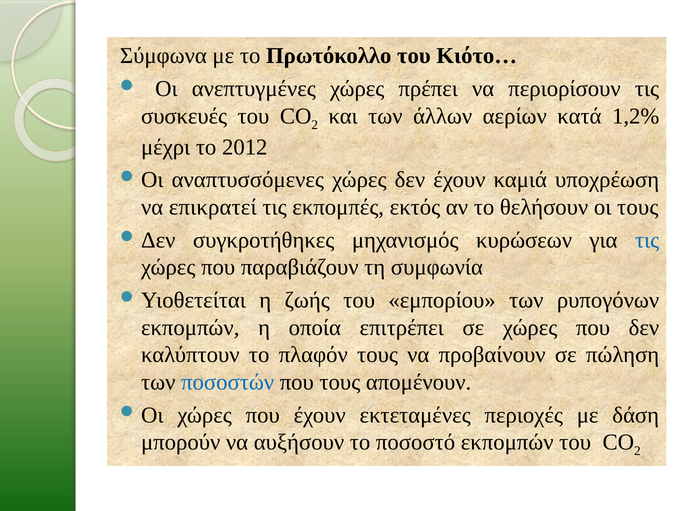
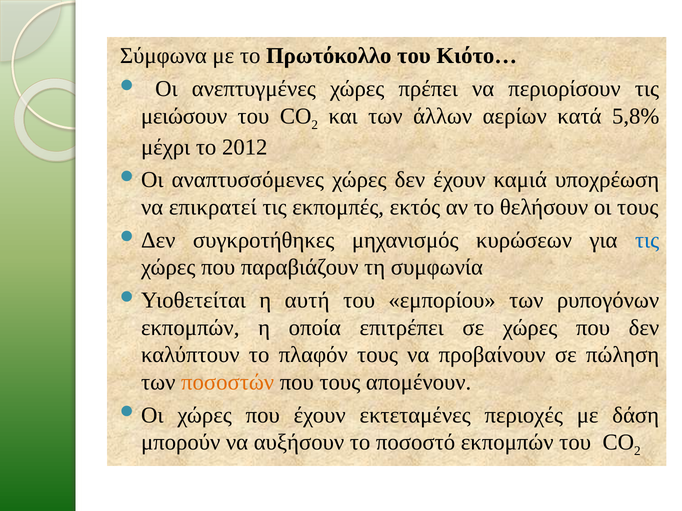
συσκευές: συσκευές -> μειώσουν (184, 116)
1,2%: 1,2% -> 5,8% (636, 116)
ζωής: ζωής -> αυτή (307, 301)
ποσοστών colour: blue -> orange (228, 382)
